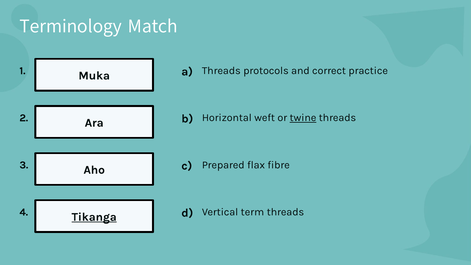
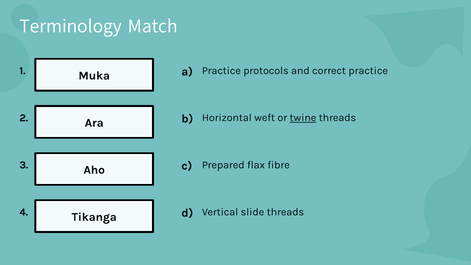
a Threads: Threads -> Practice (221, 71)
Tikanga underline: present -> none (94, 217)
term: term -> slide (252, 212)
